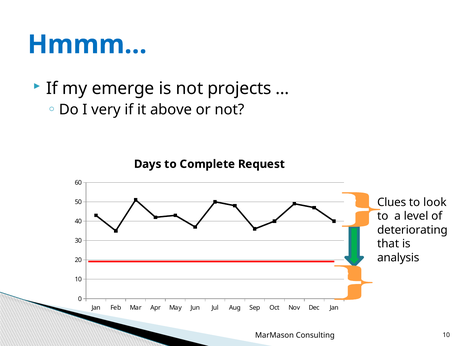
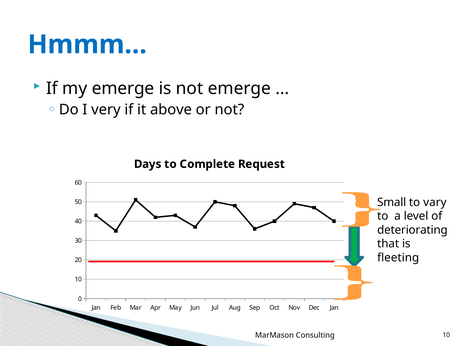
not projects: projects -> emerge (239, 89)
Clues: Clues -> Small (392, 202)
look: look -> vary (435, 202)
analysis: analysis -> fleeting (398, 257)
